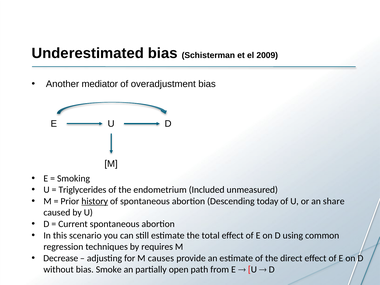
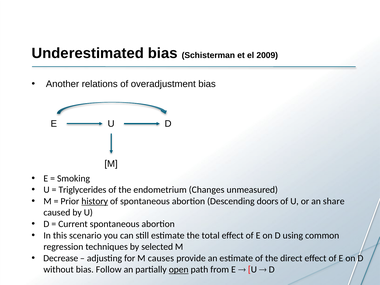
mediator: mediator -> relations (100, 84)
Included: Included -> Changes (207, 190)
today: today -> doors (268, 201)
requires: requires -> selected (157, 247)
Smoke: Smoke -> Follow (109, 270)
open underline: none -> present (179, 270)
